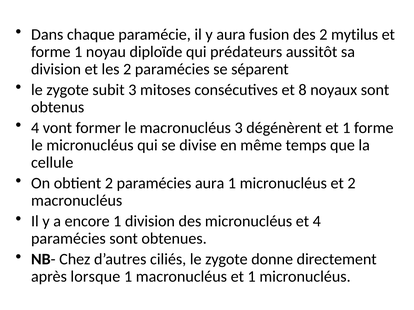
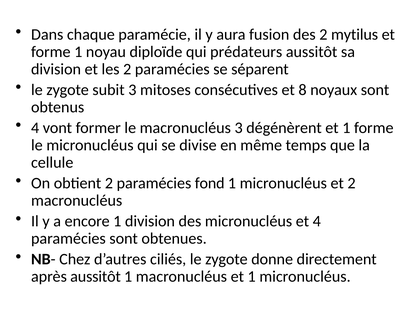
paramécies aura: aura -> fond (210, 183)
après lorsque: lorsque -> aussitôt (96, 277)
